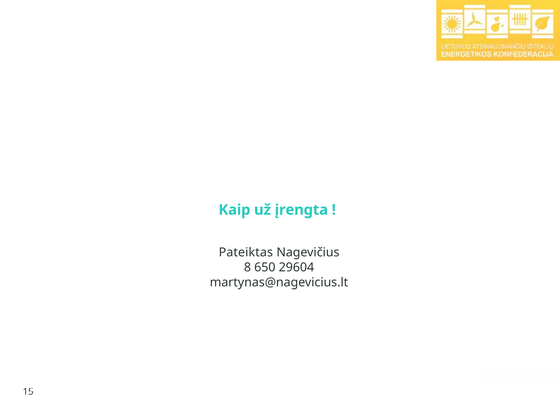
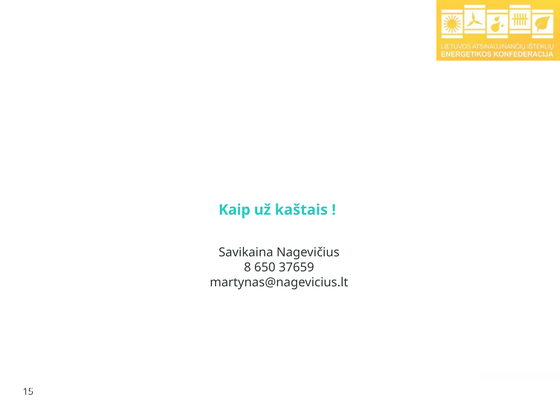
įrengta: įrengta -> kaštais (301, 210)
Pateiktas: Pateiktas -> Savikaina (246, 253)
29604: 29604 -> 37659 (296, 267)
